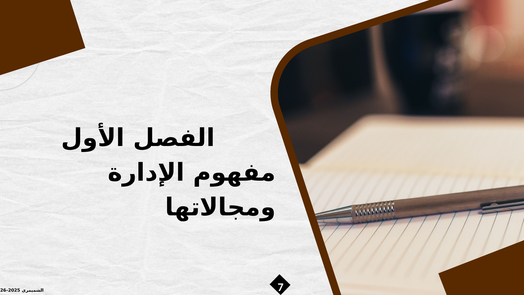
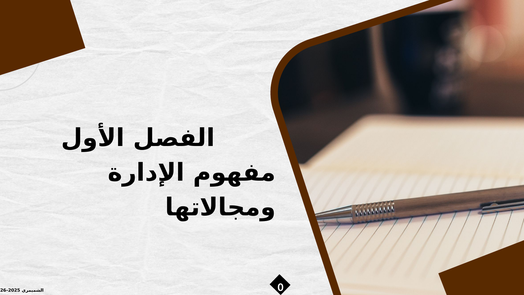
7: 7 -> 0 (281, 287)
